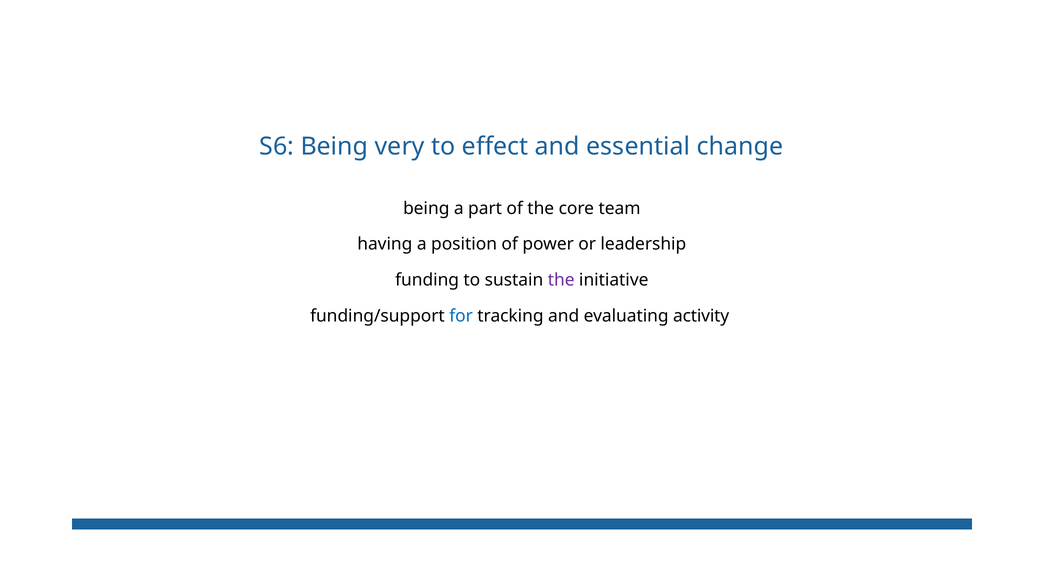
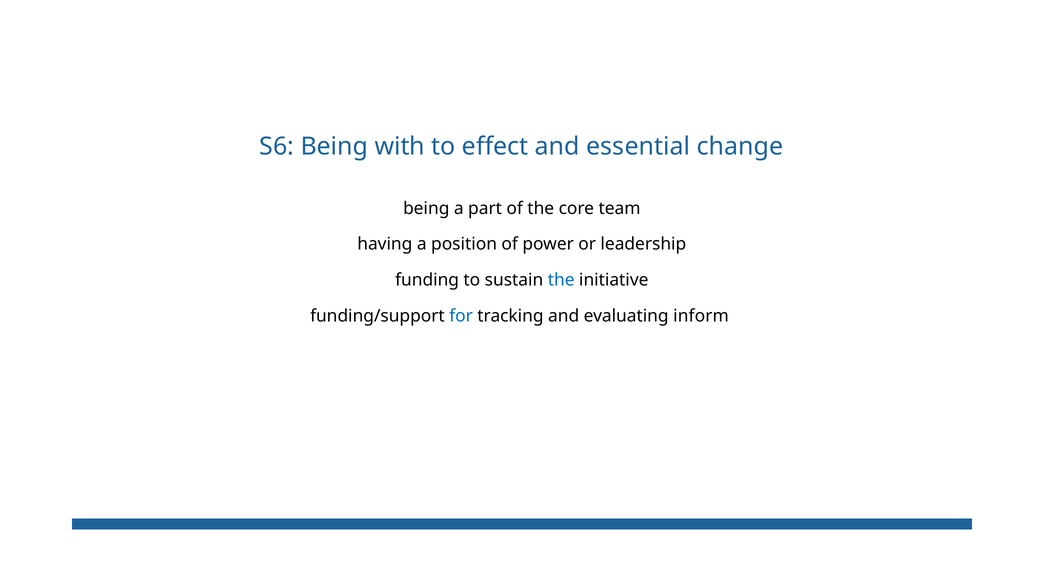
very: very -> with (400, 147)
the colour: purple -> blue (561, 280)
activity: activity -> inform (701, 316)
